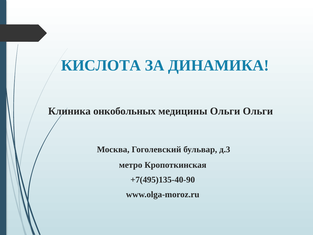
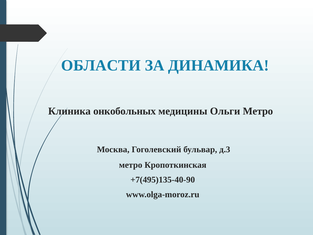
КИСЛОТА: КИСЛОТА -> ОБЛАСТИ (101, 65)
Ольги Ольги: Ольги -> Метро (258, 111)
